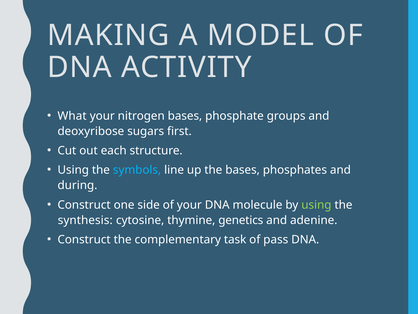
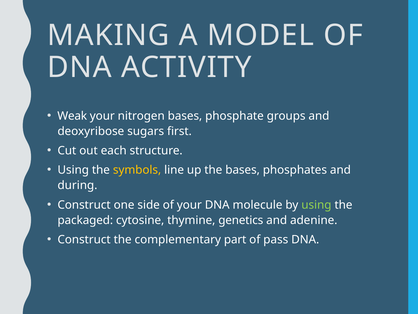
What: What -> Weak (72, 116)
symbols colour: light blue -> yellow (137, 170)
synthesis: synthesis -> packaged (85, 220)
task: task -> part (235, 239)
